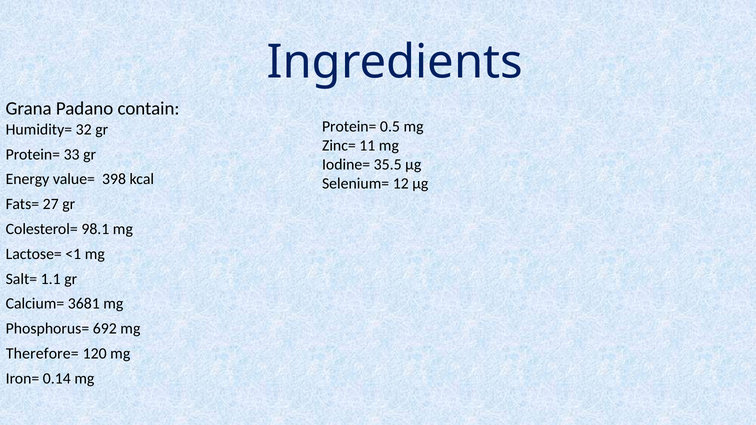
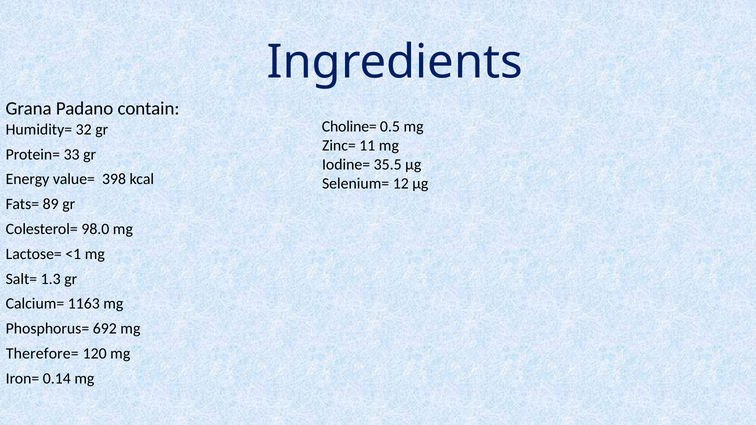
Protein=: Protein= -> Choline= (349, 127)
27: 27 -> 89 (51, 204)
98.1: 98.1 -> 98.0 (95, 229)
1.1: 1.1 -> 1.3 (51, 279)
3681: 3681 -> 1163 (84, 304)
